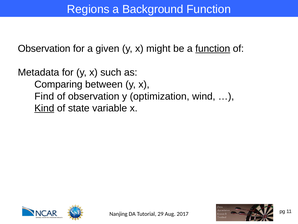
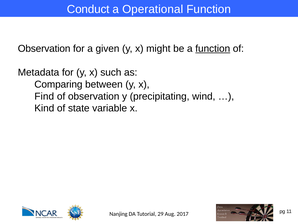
Regions: Regions -> Conduct (88, 9)
Background: Background -> Operational (153, 9)
optimization: optimization -> precipitating (160, 96)
Kind underline: present -> none (44, 108)
